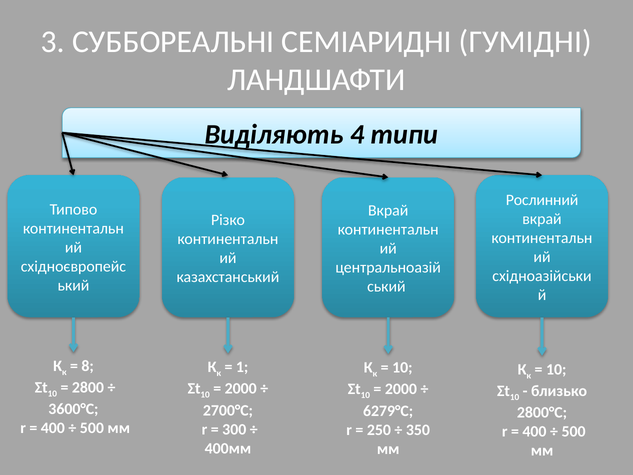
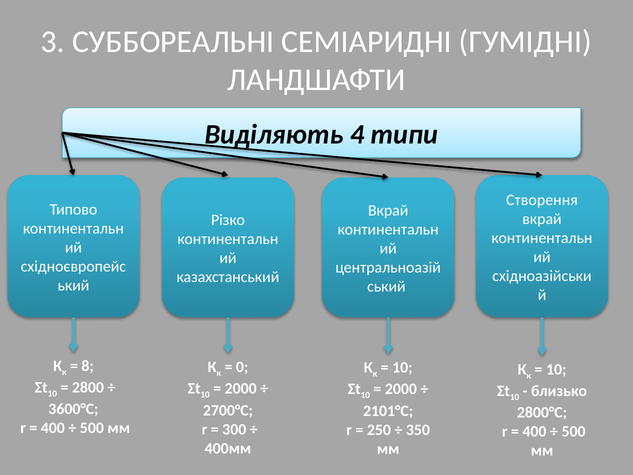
Рослинний: Рослинний -> Створення (542, 200)
1: 1 -> 0 (242, 367)
6279°С: 6279°С -> 2101°С (388, 411)
